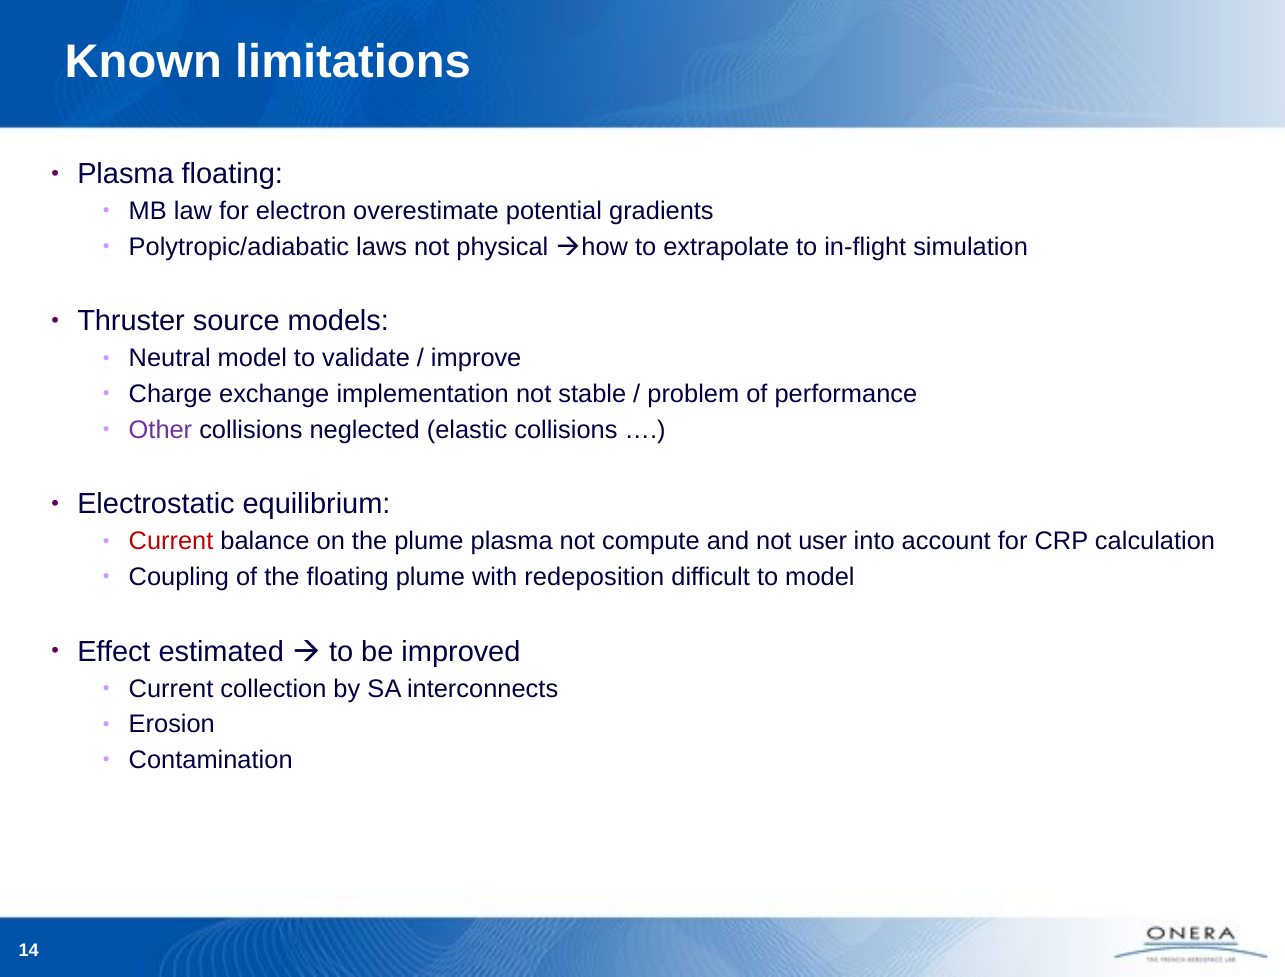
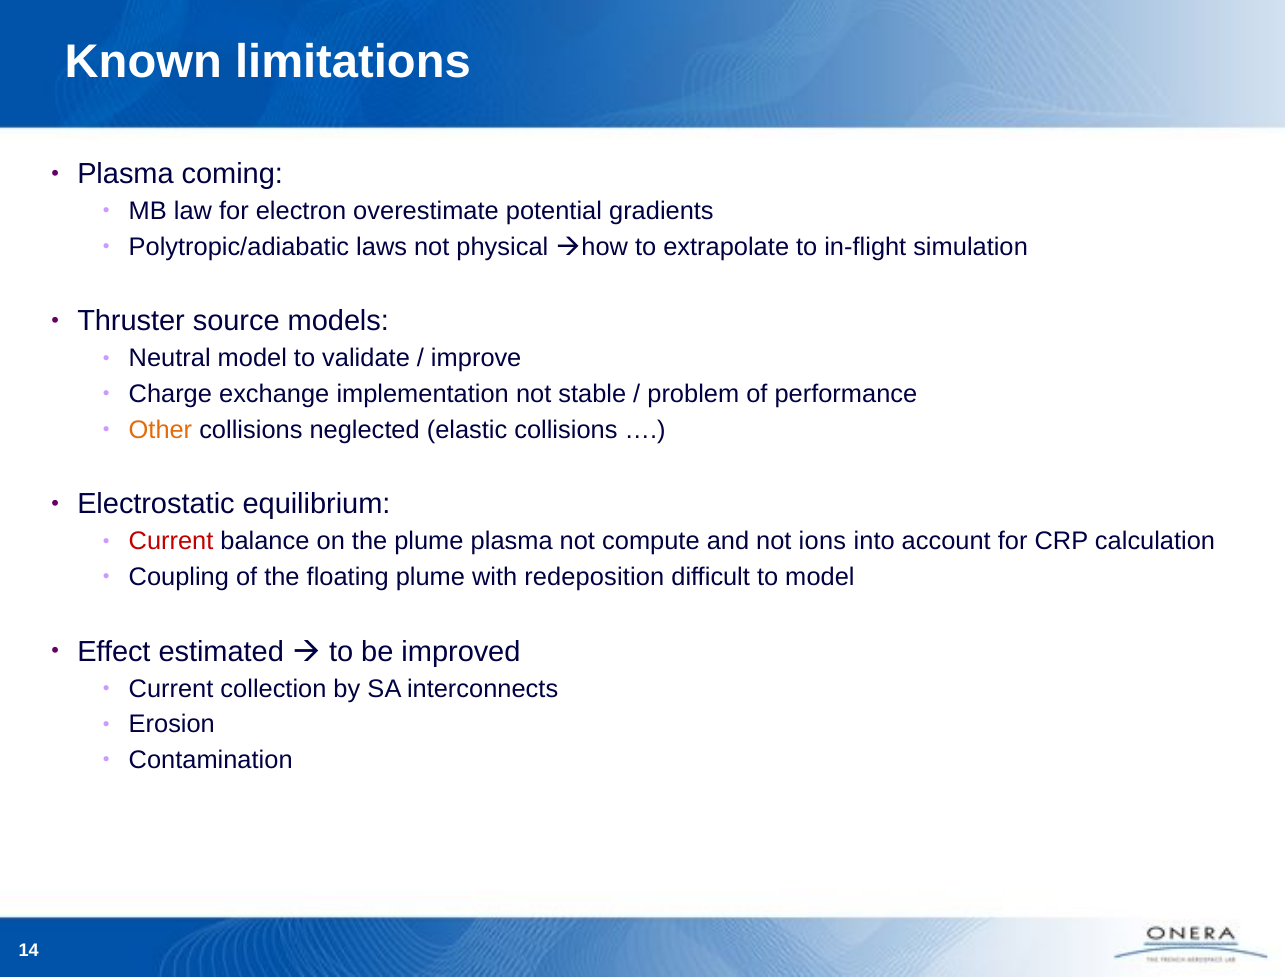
Plasma floating: floating -> coming (232, 174)
Other colour: purple -> orange (160, 430)
user: user -> ions (822, 541)
